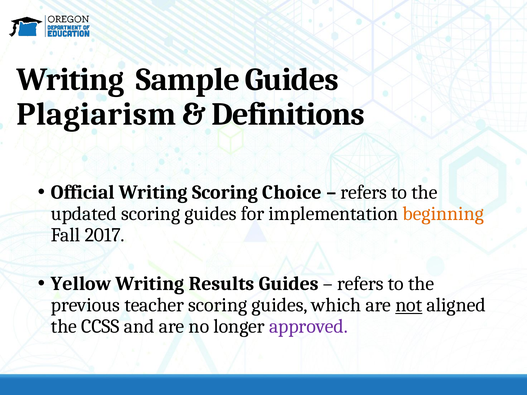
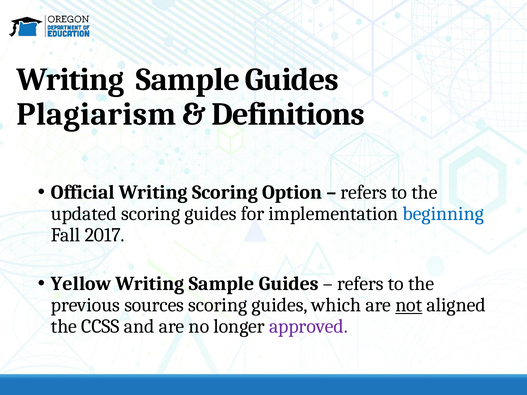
Choice: Choice -> Option (292, 192)
beginning colour: orange -> blue (443, 214)
Results: Results -> Sample (221, 284)
teacher: teacher -> sources (154, 305)
